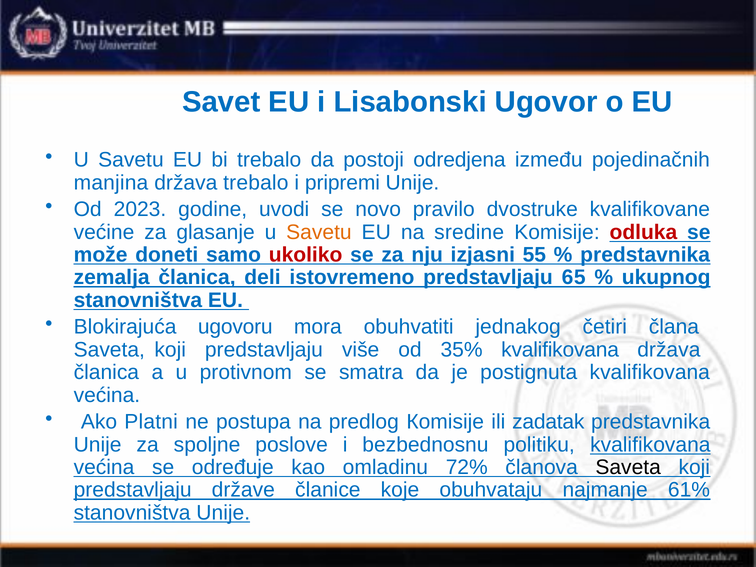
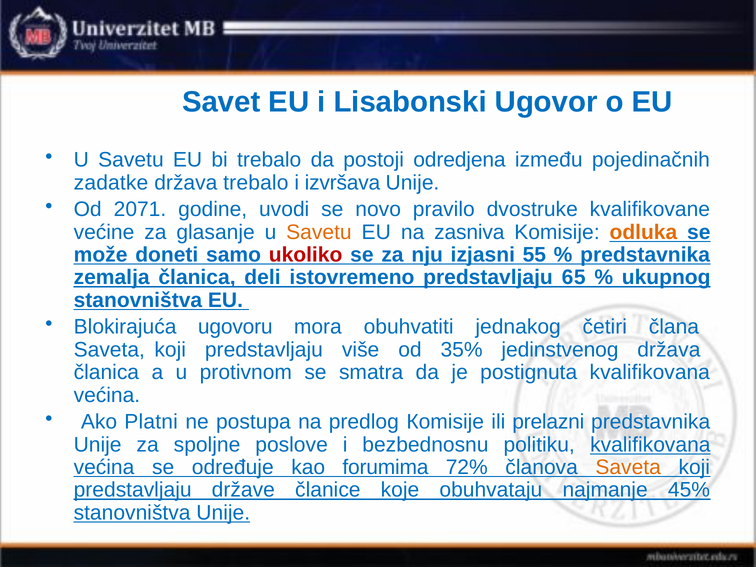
manjina: manjina -> zadatke (111, 183)
pripremi: pripremi -> izvršava (342, 183)
2023: 2023 -> 2071 (140, 209)
sredine: sredine -> zasniva (469, 232)
odluka colour: red -> orange (643, 232)
35% kvalifikovana: kvalifikovana -> jedinstvenog (560, 350)
zadatak: zadatak -> prelazni (548, 422)
omladinu: omladinu -> forumima (385, 467)
Saveta colour: black -> orange (628, 467)
61%: 61% -> 45% (689, 490)
